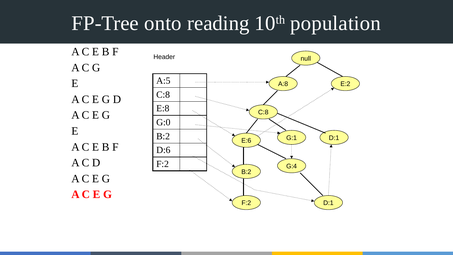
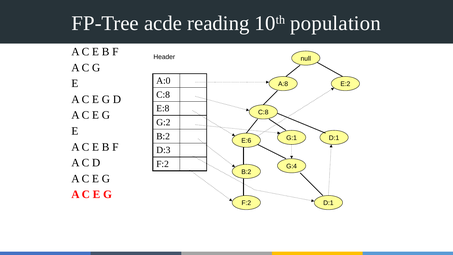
onto: onto -> acde (163, 23)
A:5: A:5 -> A:0 (163, 81)
G:0: G:0 -> G:2 (163, 122)
D:6: D:6 -> D:3 (163, 150)
